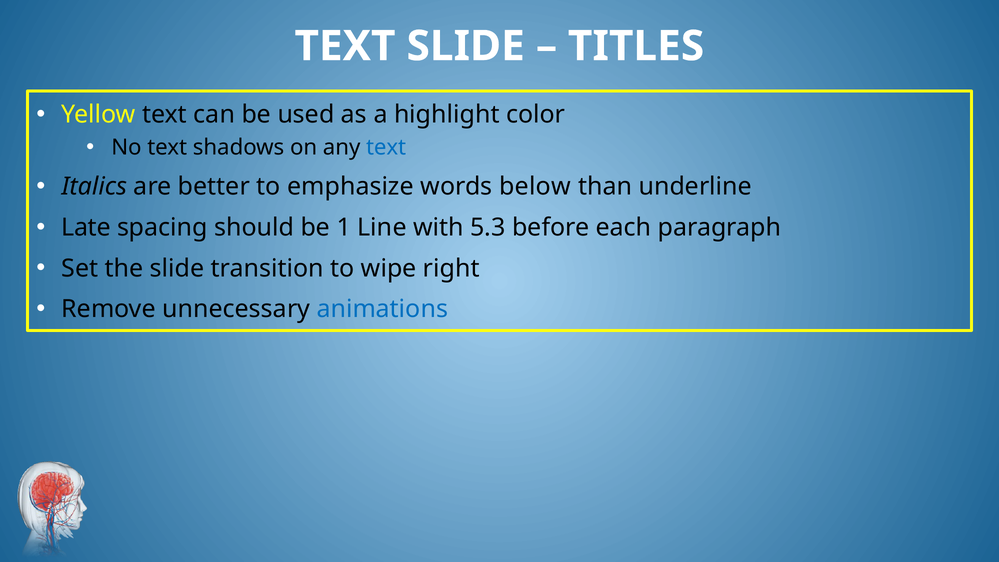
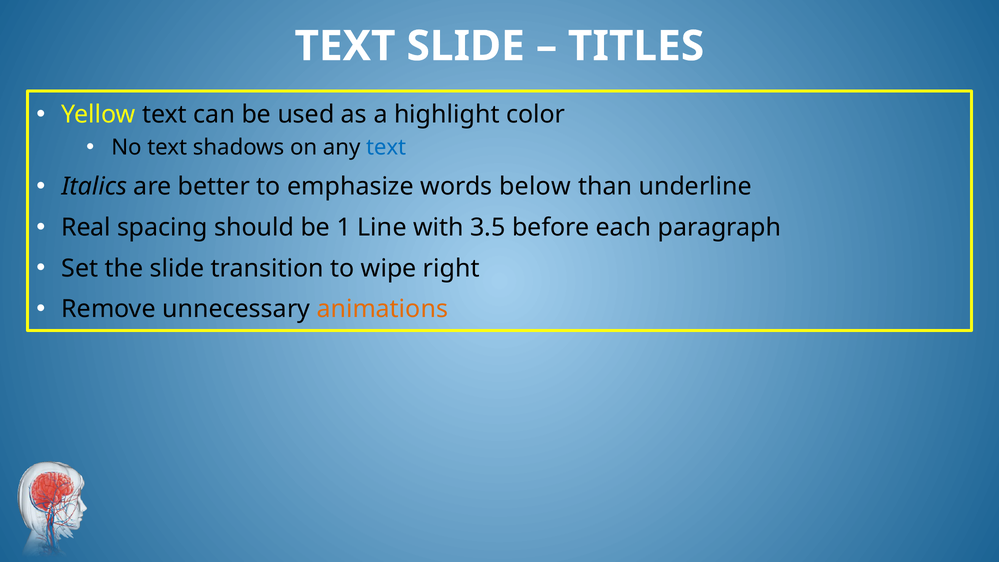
Late: Late -> Real (86, 227)
5.3: 5.3 -> 3.5 (488, 227)
animations colour: blue -> orange (382, 309)
